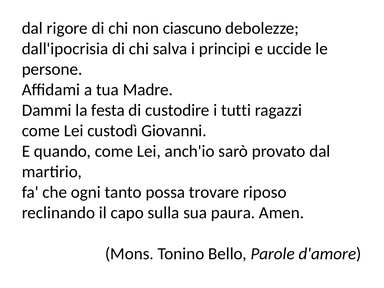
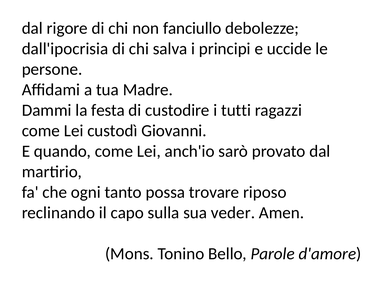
ciascuno: ciascuno -> fanciullo (192, 28)
paura: paura -> veder (233, 213)
